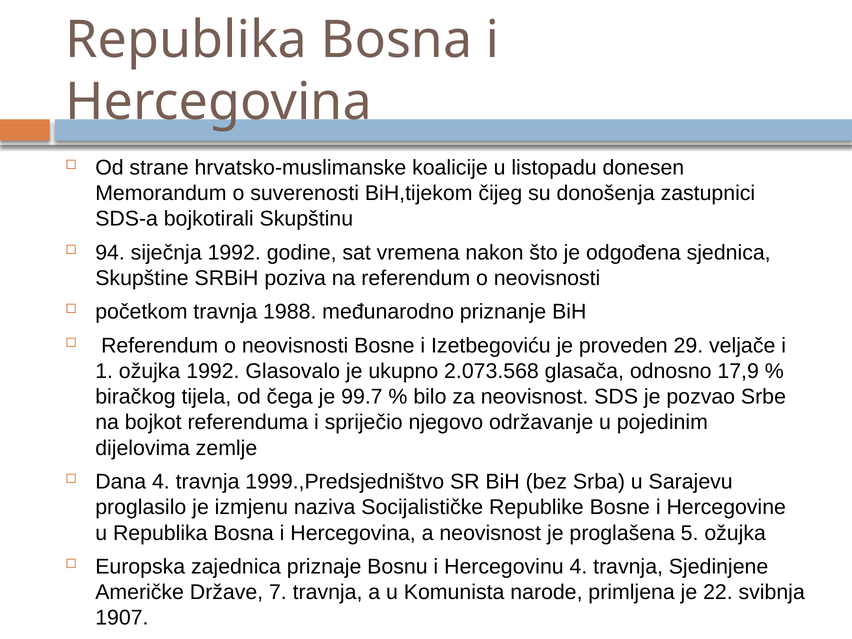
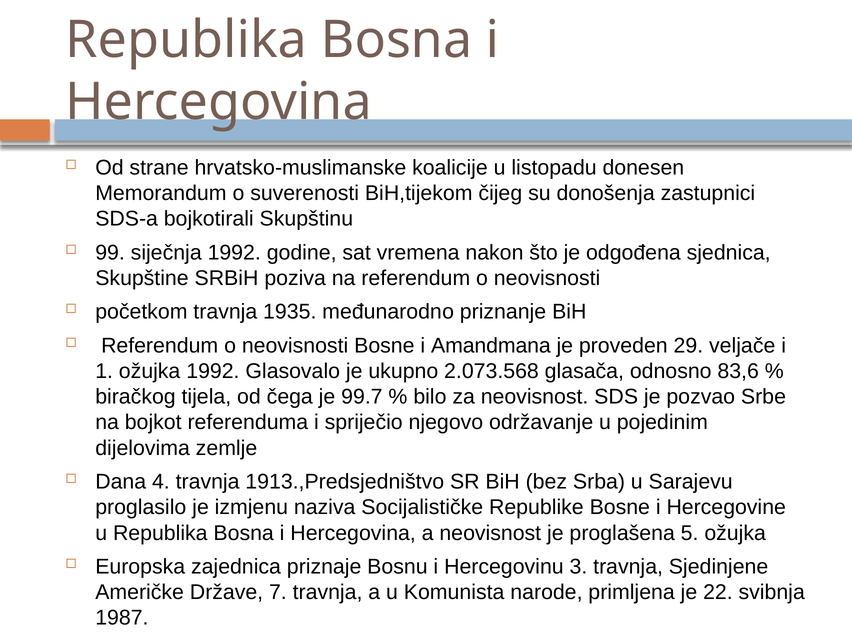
94: 94 -> 99 (110, 253)
1988: 1988 -> 1935 (290, 312)
Izetbegoviću: Izetbegoviću -> Amandmana (491, 346)
17,9: 17,9 -> 83,6 (738, 371)
1999.,Predsjedništvo: 1999.,Predsjedništvo -> 1913.,Predsjedništvo (345, 482)
Hercegovinu 4: 4 -> 3 (578, 567)
1907: 1907 -> 1987 (122, 618)
